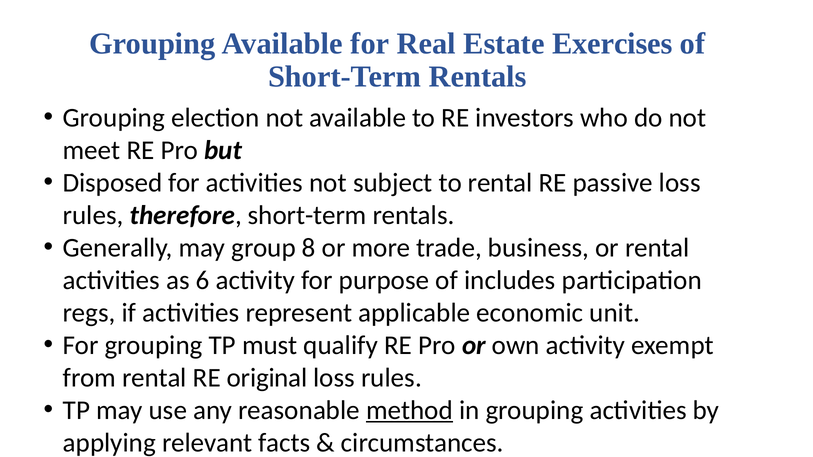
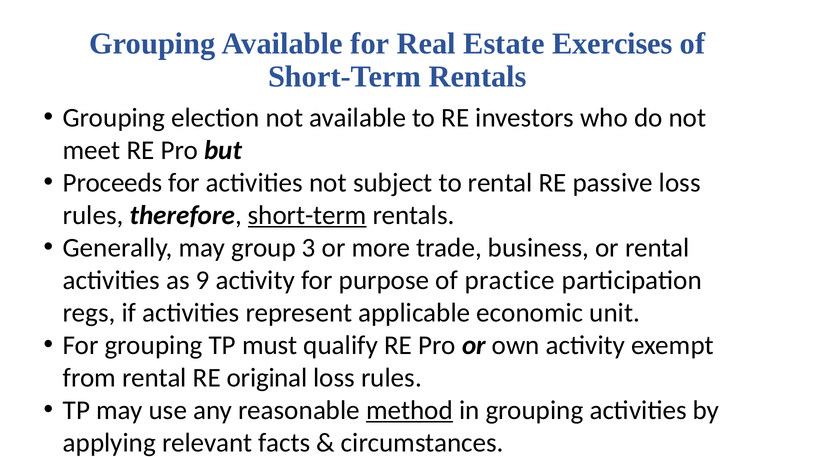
Disposed: Disposed -> Proceeds (113, 183)
short-term underline: none -> present (307, 215)
8: 8 -> 3 (309, 248)
6: 6 -> 9 (203, 280)
includes: includes -> practice (510, 280)
